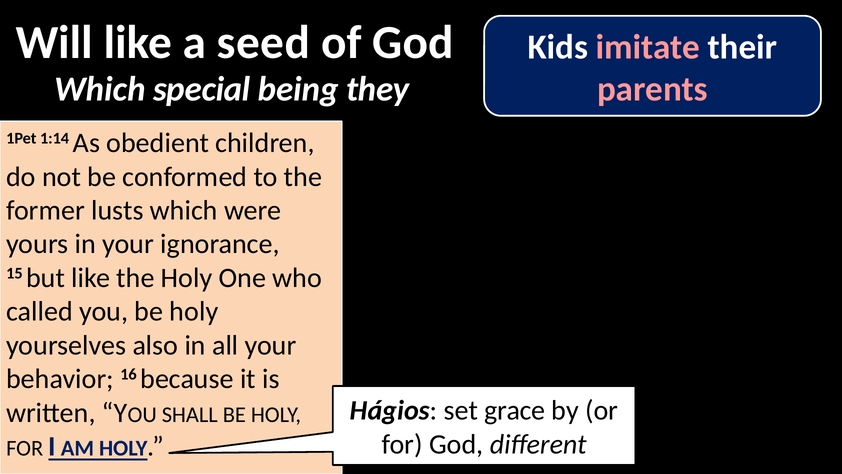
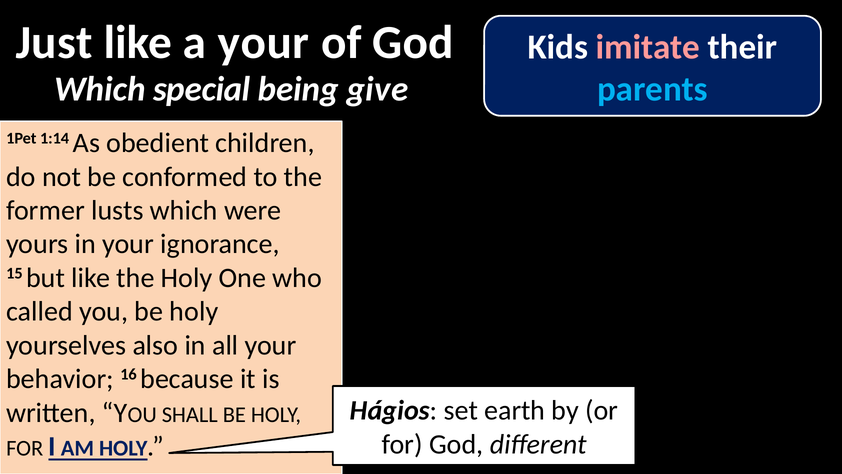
Will: Will -> Just (54, 43)
a seed: seed -> your (263, 43)
parents colour: pink -> light blue (652, 89)
they: they -> give (378, 89)
grace: grace -> earth (515, 410)
